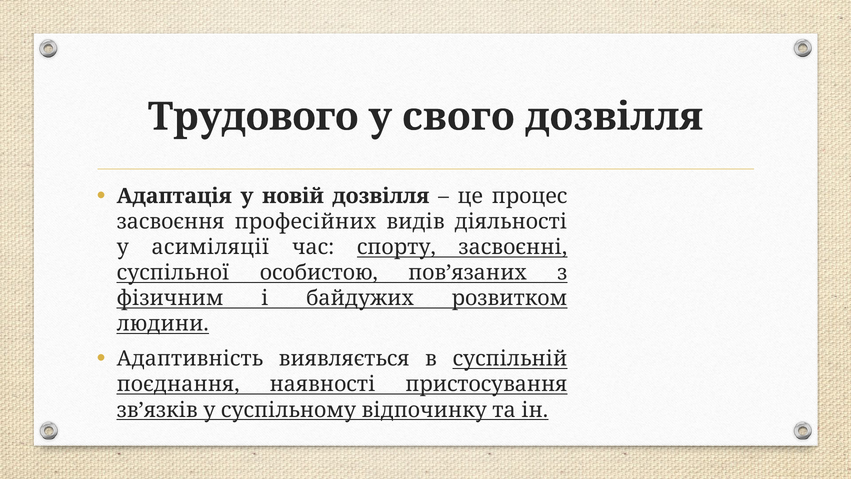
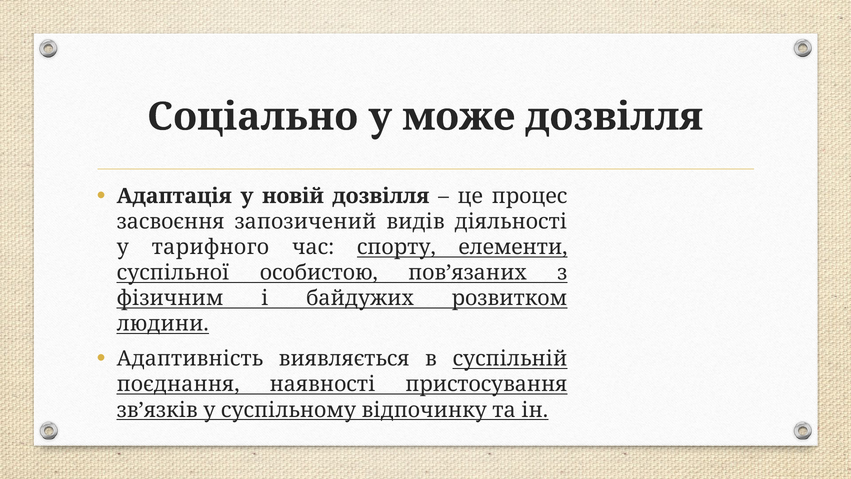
Трудового: Трудового -> Соціально (253, 117)
свого: свого -> може (459, 117)
професійних: професійних -> запозичений (305, 221)
асиміляції: асиміляції -> тарифного (210, 247)
засвоєнні: засвоєнні -> елементи (513, 247)
